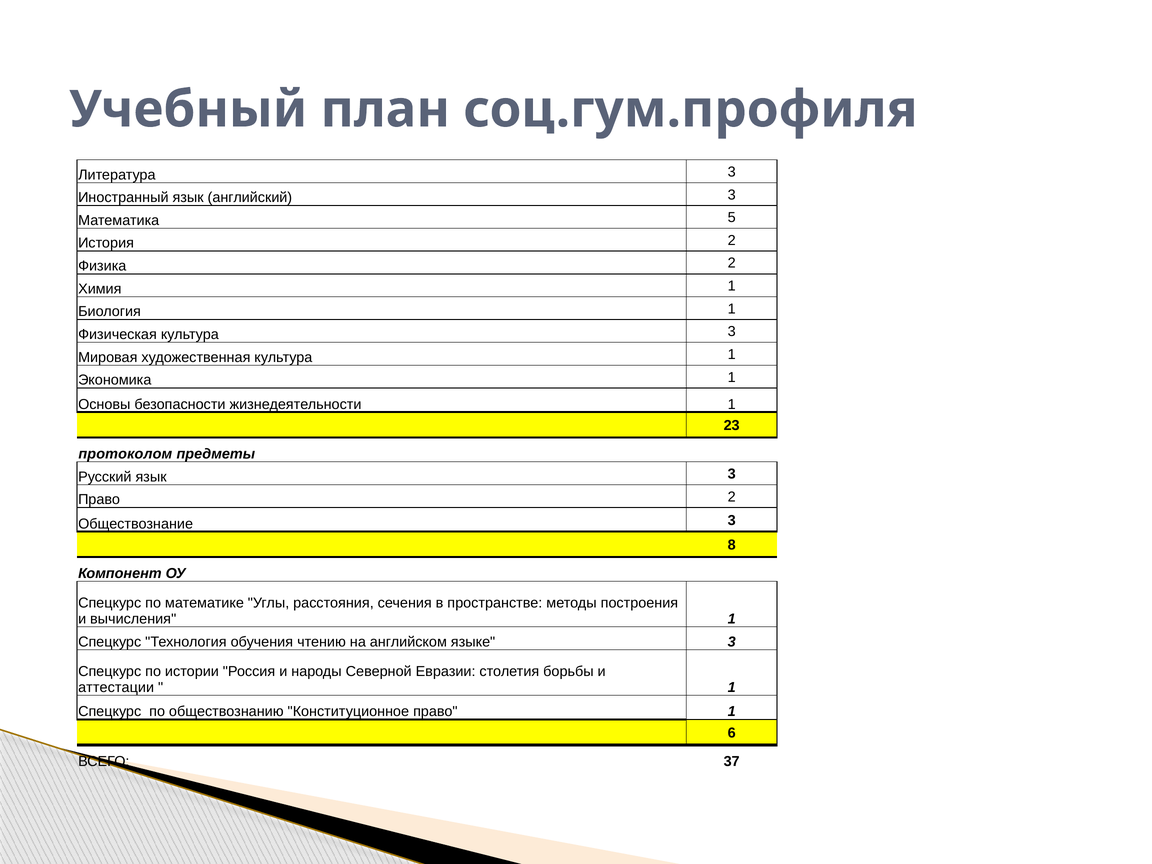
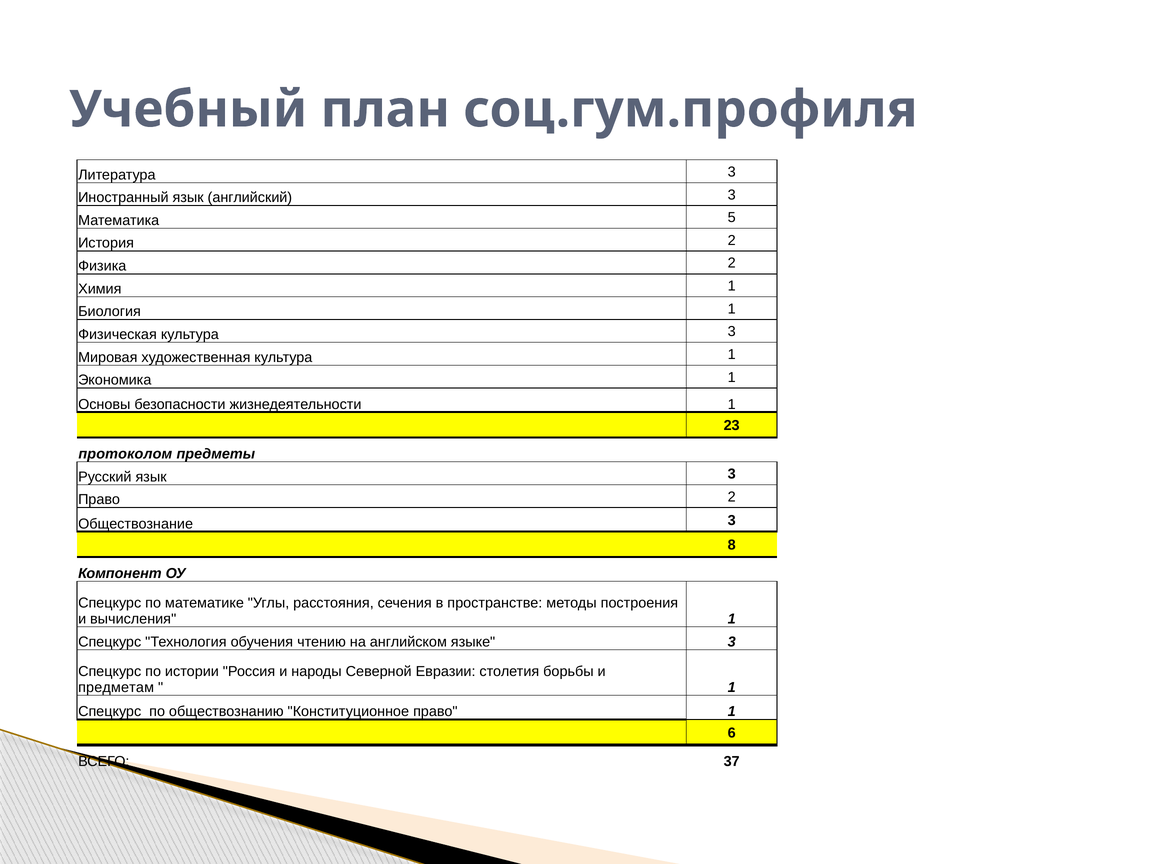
аттестации: аттестации -> предметам (116, 687)
